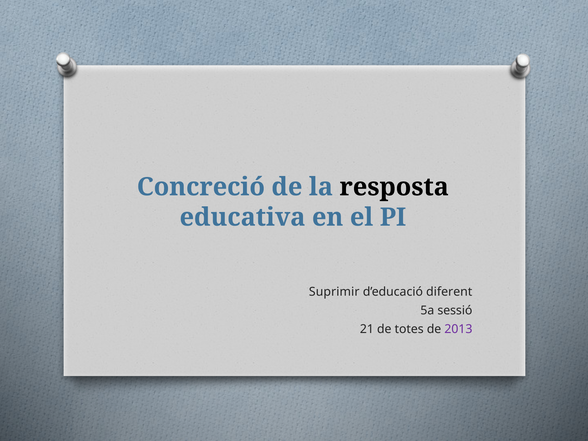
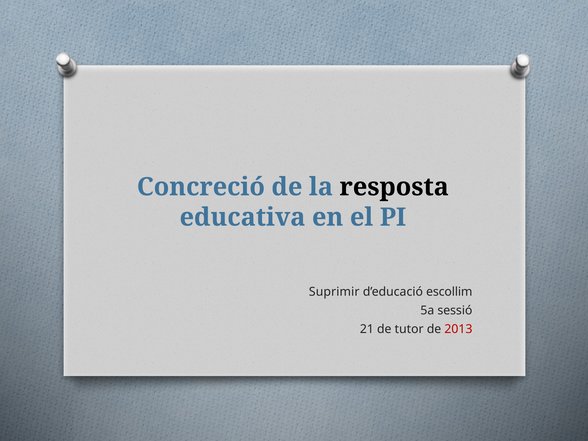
diferent: diferent -> escollim (449, 292)
totes: totes -> tutor (409, 329)
2013 colour: purple -> red (458, 329)
